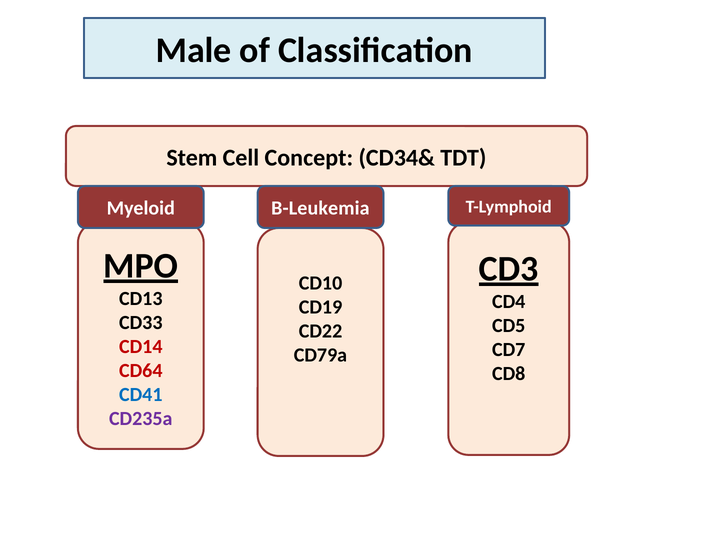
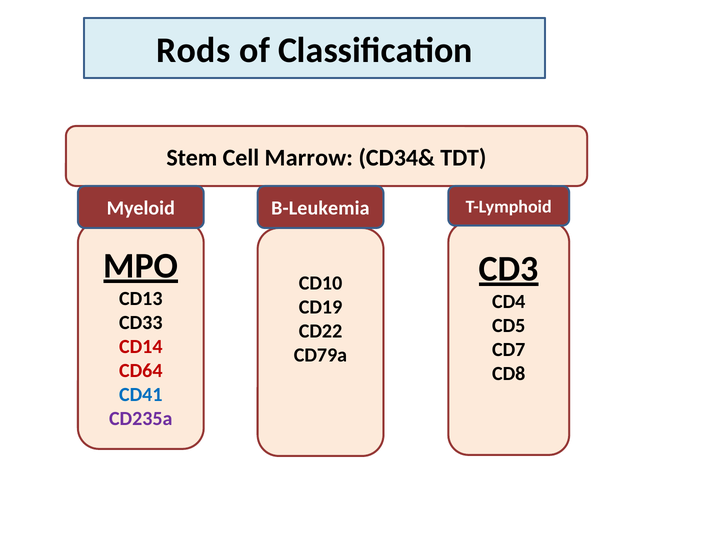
Male: Male -> Rods (193, 50)
Concept: Concept -> Marrow (309, 157)
